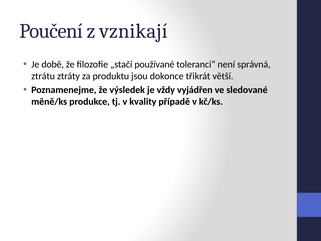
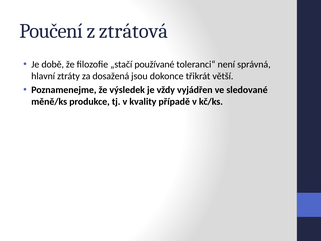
vznikají: vznikají -> ztrátová (134, 31)
ztrátu: ztrátu -> hlavní (43, 76)
produktu: produktu -> dosažená (111, 76)
